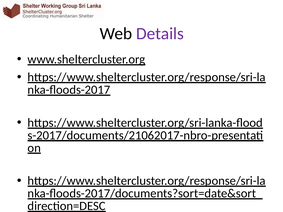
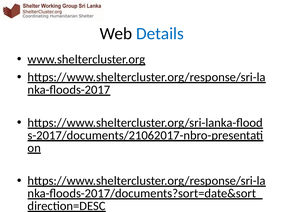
Details colour: purple -> blue (160, 34)
